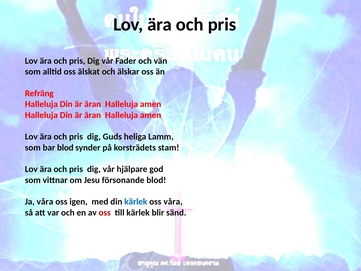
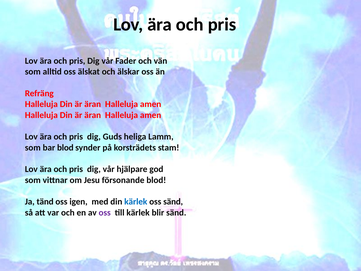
Ja våra: våra -> tänd (45, 202)
oss våra: våra -> sänd (173, 202)
oss colour: red -> purple (105, 212)
